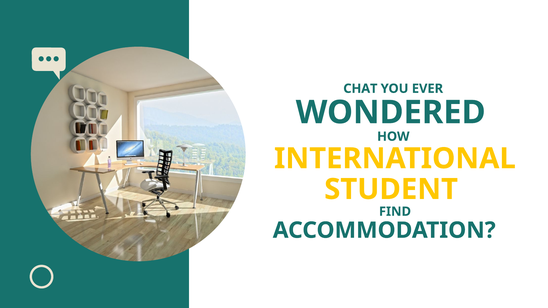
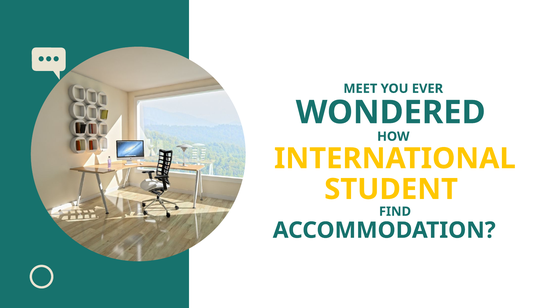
CHAT: CHAT -> MEET (360, 89)
